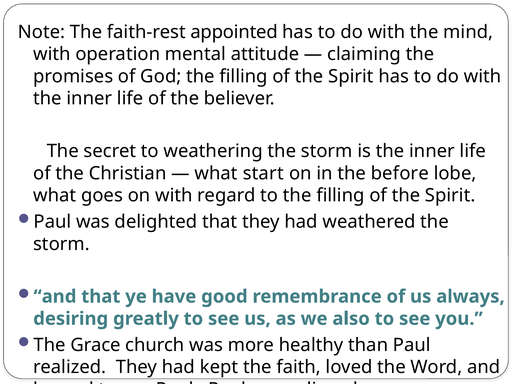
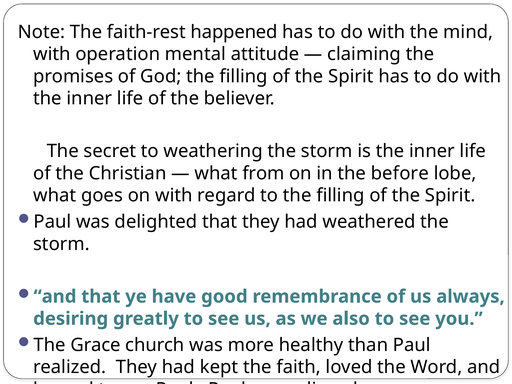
appointed: appointed -> happened (234, 32)
start: start -> from (263, 173)
